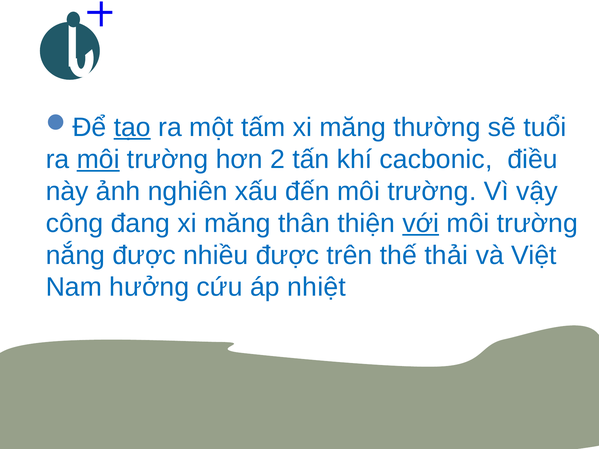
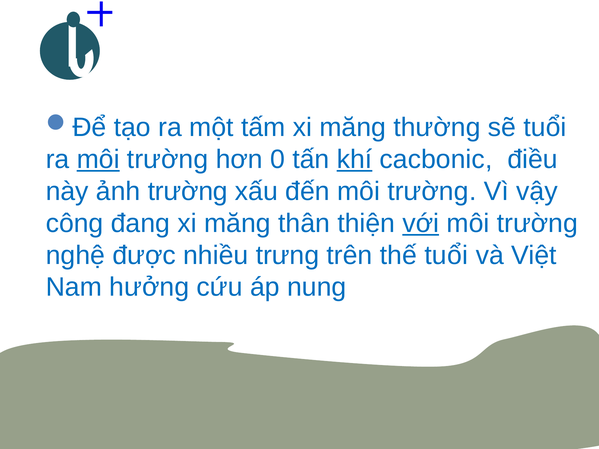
tạo underline: present -> none (132, 128)
2: 2 -> 0 (278, 160)
khí underline: none -> present (354, 160)
ảnh nghiên: nghiên -> trường (188, 191)
nắng: nắng -> nghệ (75, 255)
nhiều được: được -> trưng (287, 255)
thế thải: thải -> tuổi (446, 255)
nhiệt: nhiệt -> nung (317, 287)
